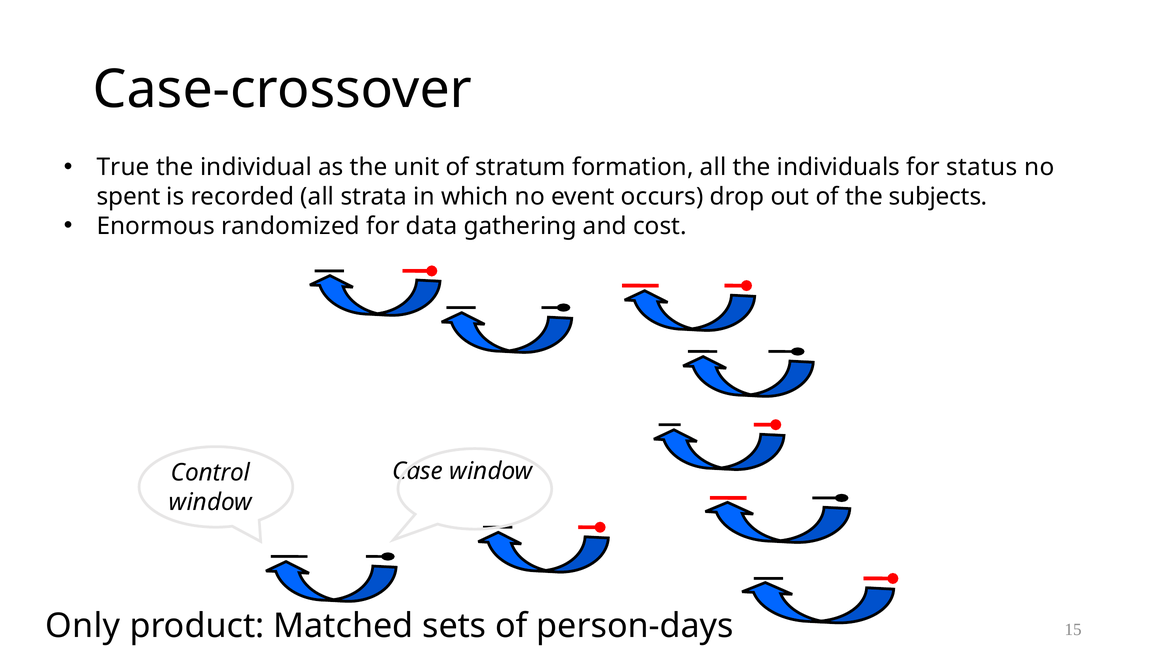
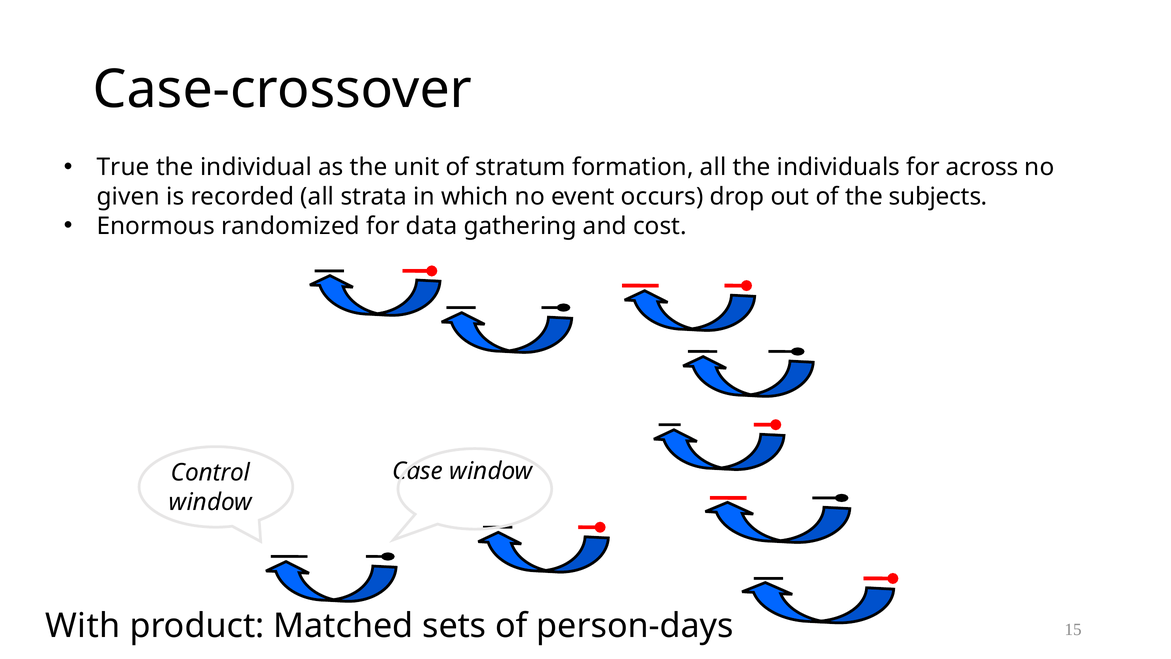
status: status -> across (982, 167)
spent: spent -> given (128, 197)
Only: Only -> With (83, 625)
